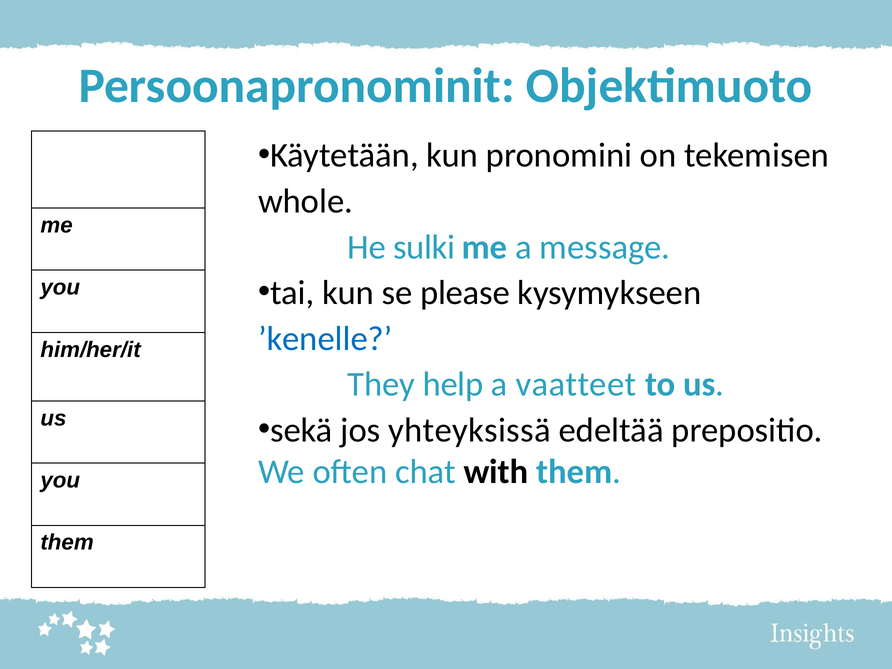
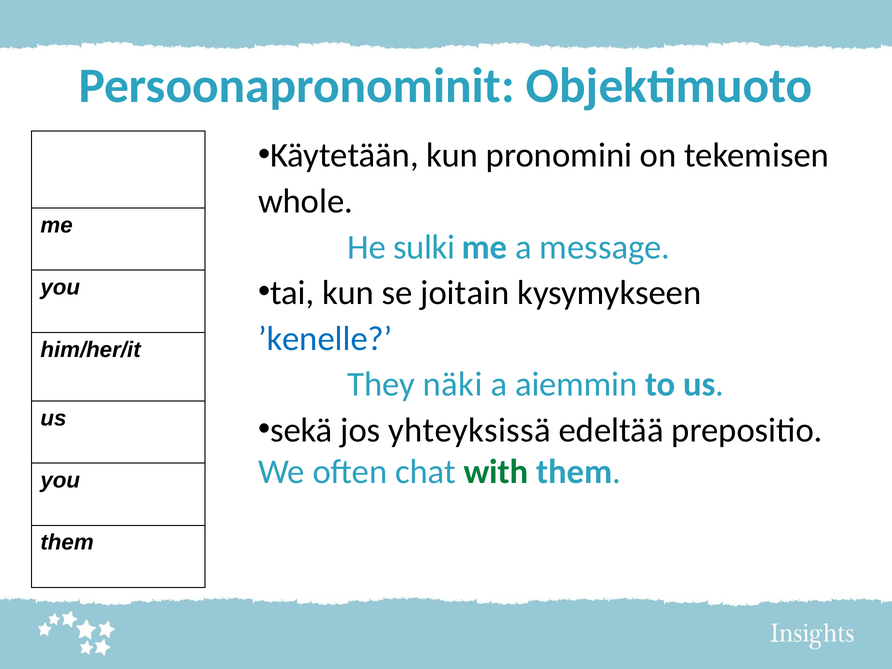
please: please -> joitain (465, 293)
help: help -> näki (453, 384)
vaatteet: vaatteet -> aiemmin (576, 384)
with colour: black -> green (496, 472)
